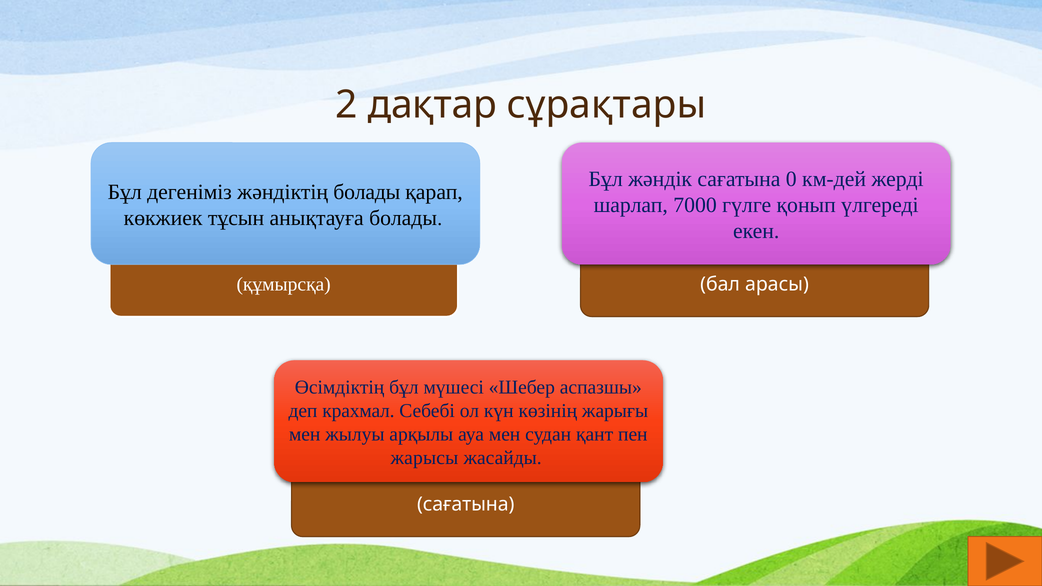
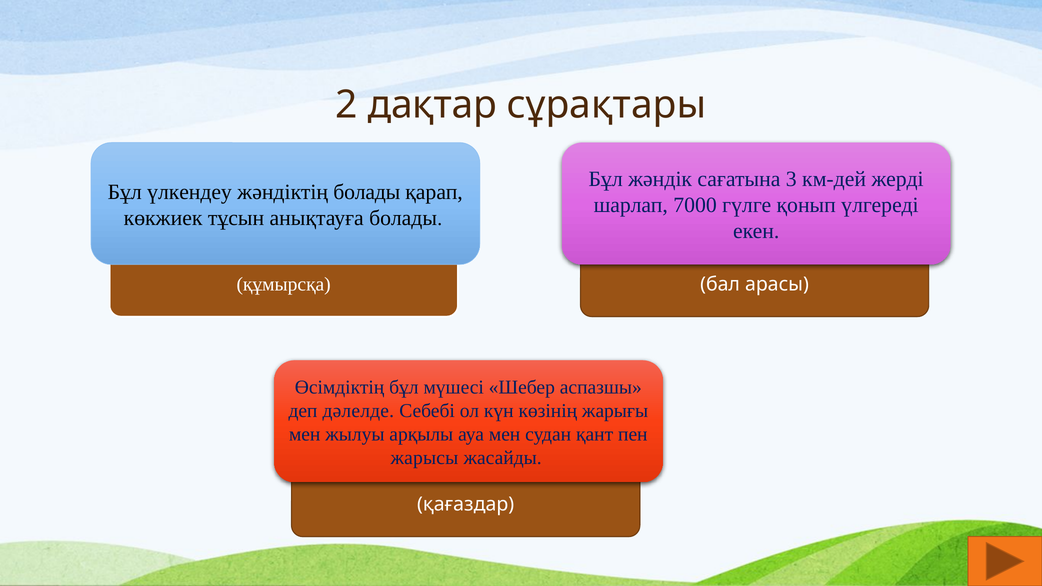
0: 0 -> 3 (791, 179)
дегеніміз: дегеніміз -> үлкендеу (190, 192)
крахмал: крахмал -> дәлелде (358, 411)
сағатына: сағатына -> қағаздар (466, 505)
